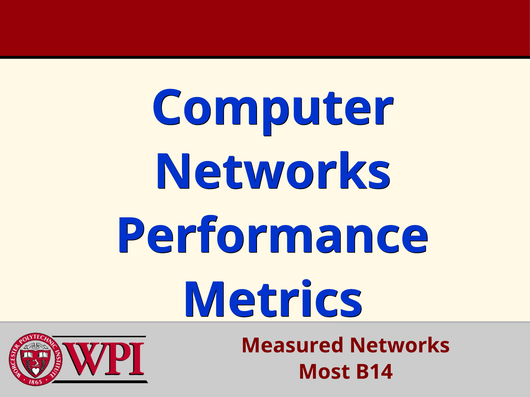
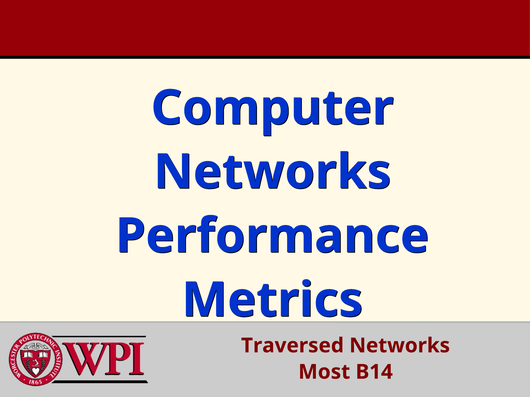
Measured: Measured -> Traversed (292, 346)
